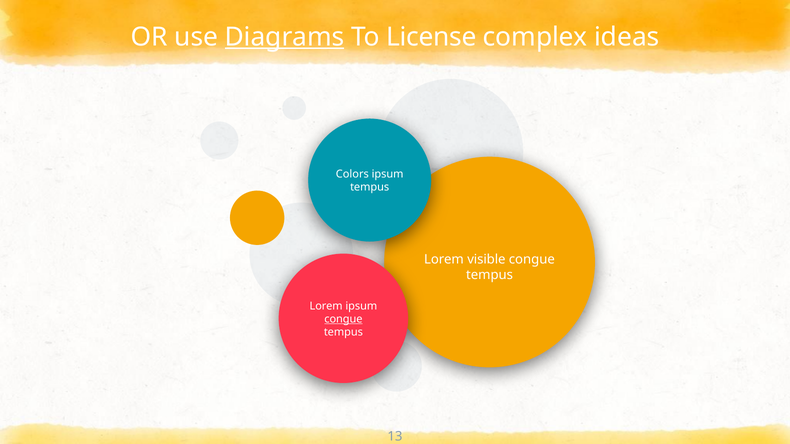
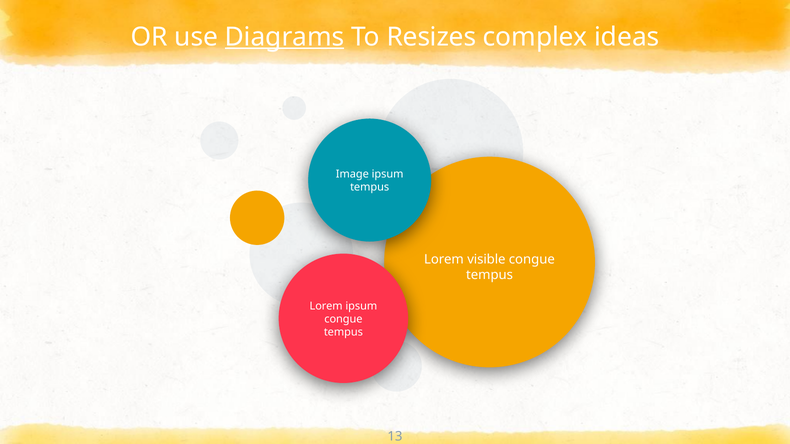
License: License -> Resizes (431, 37)
Colors: Colors -> Image (352, 174)
congue underline: present -> none (343, 319)
